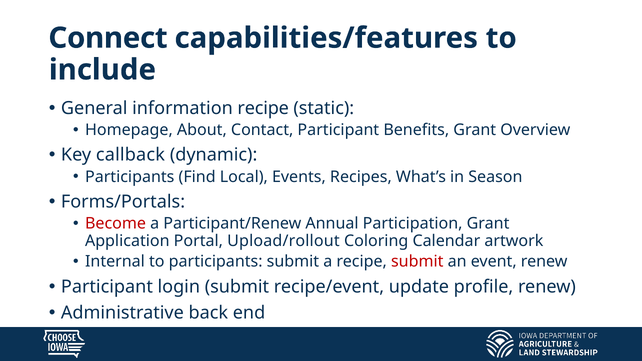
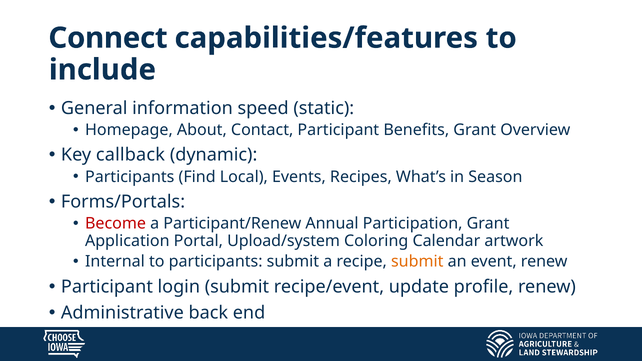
information recipe: recipe -> speed (263, 108)
Upload/rollout: Upload/rollout -> Upload/system (284, 241)
submit colour: red -> orange (417, 262)
